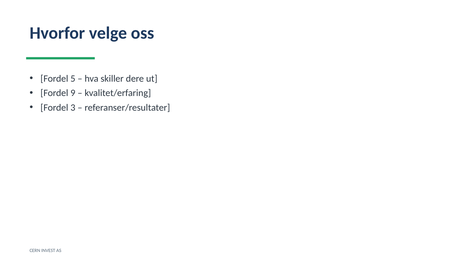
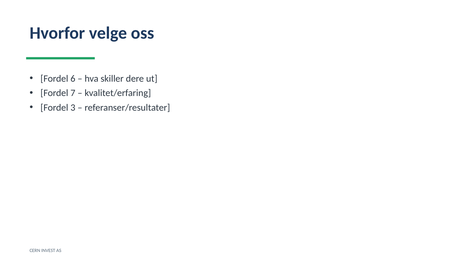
5: 5 -> 6 (73, 79)
9: 9 -> 7 (73, 93)
